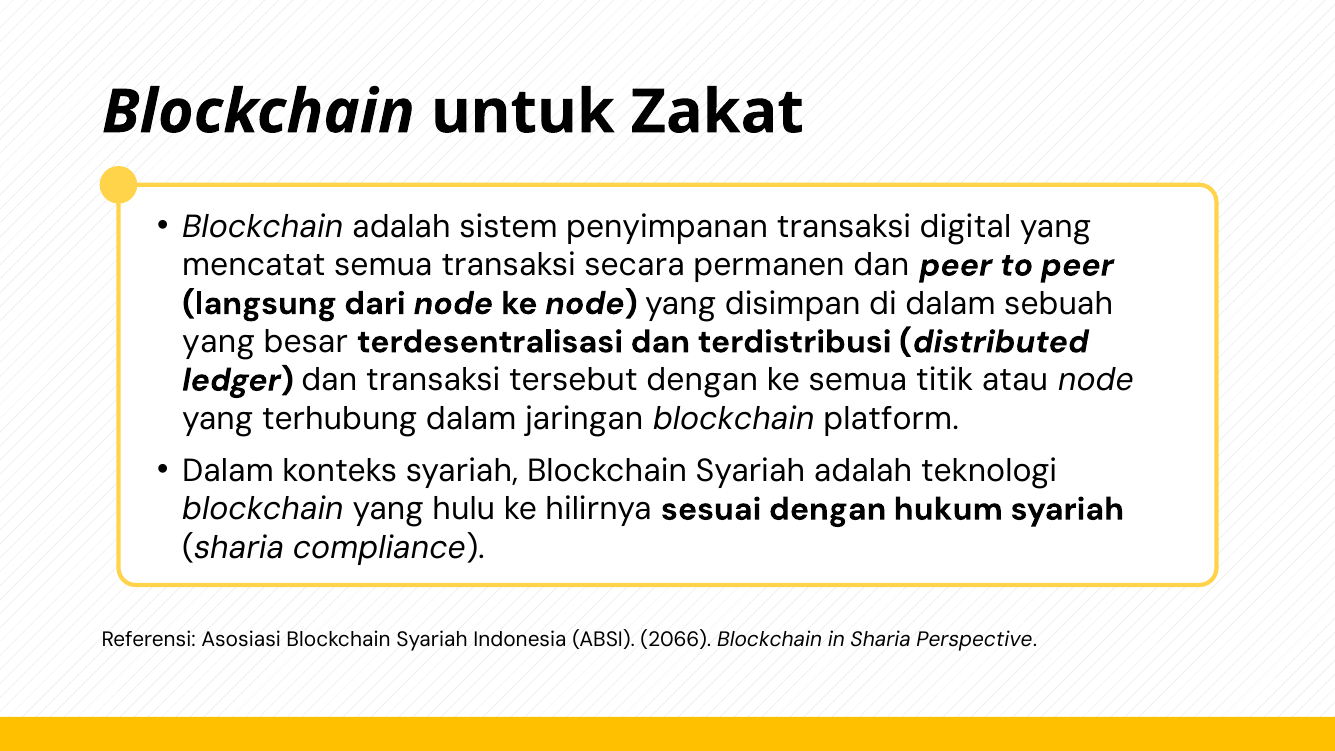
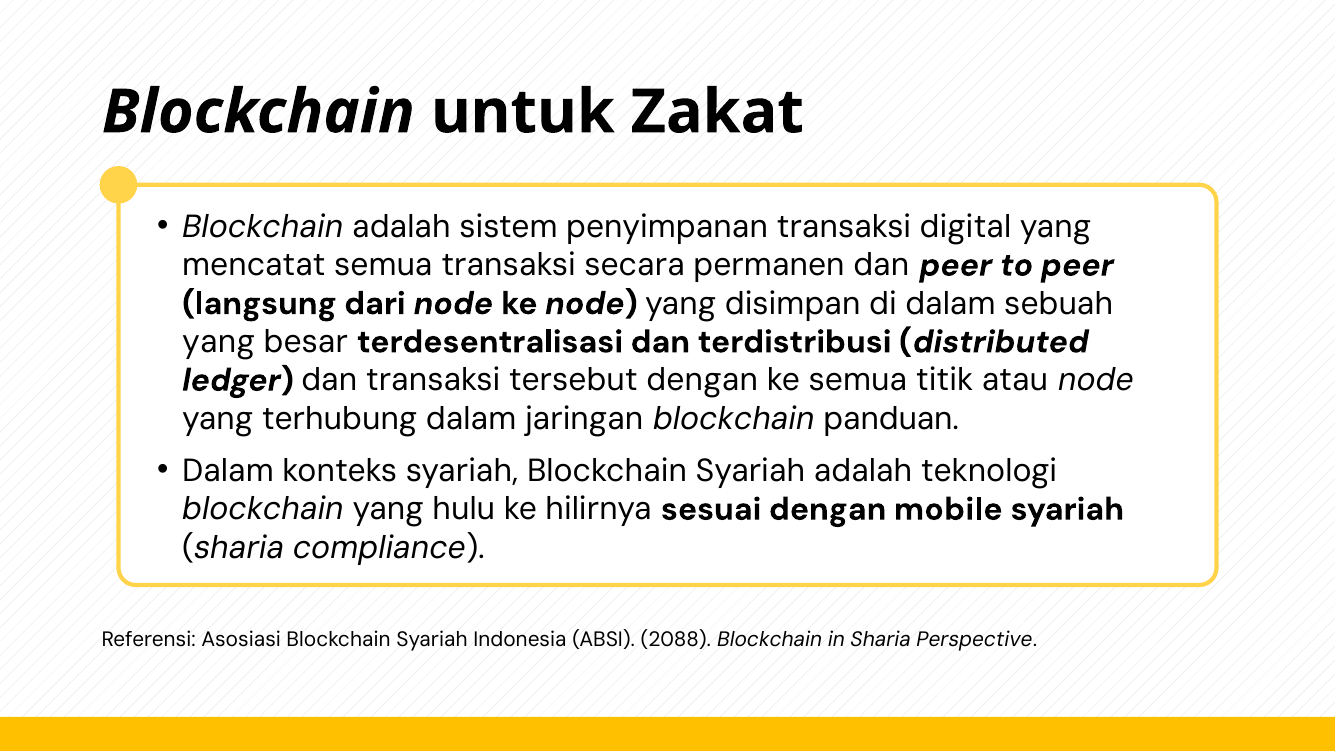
platform: platform -> panduan (891, 418)
hukum: hukum -> mobile (948, 509)
2066: 2066 -> 2088 (676, 639)
